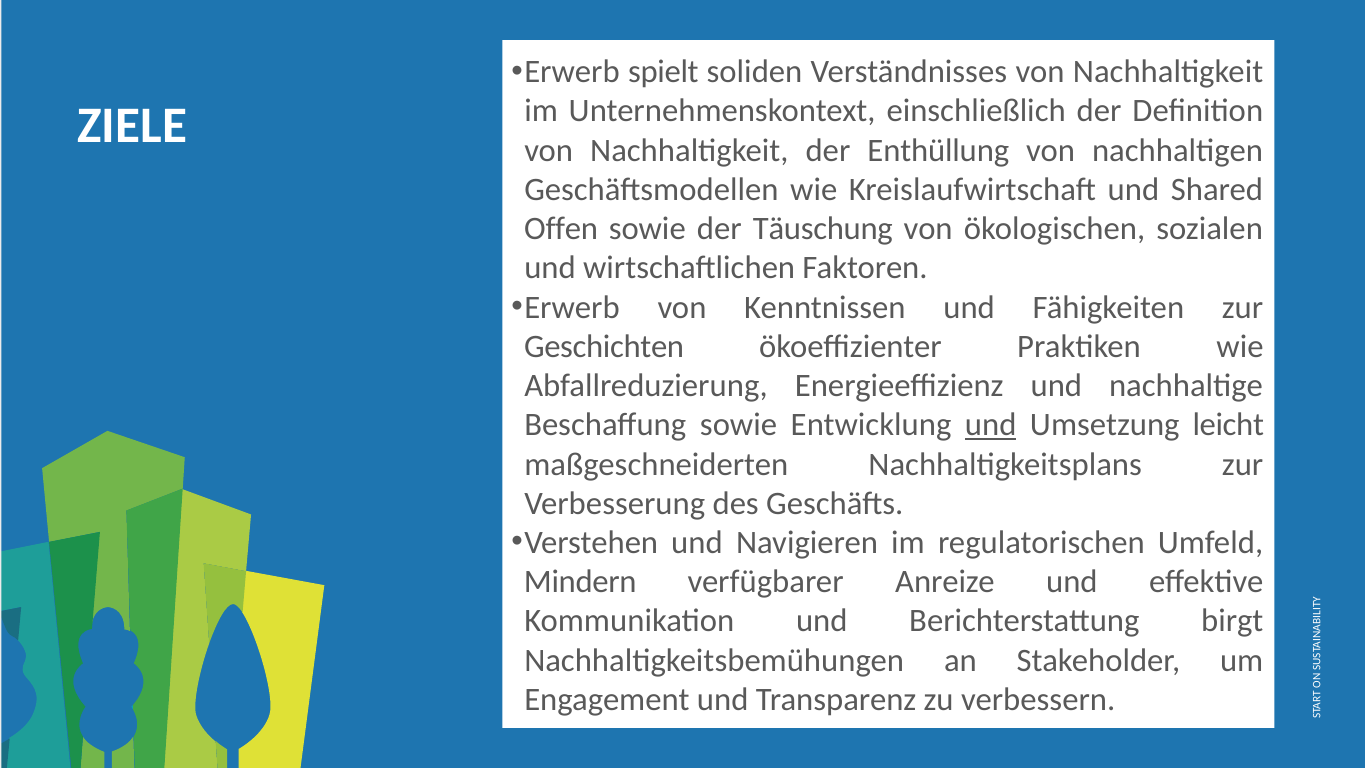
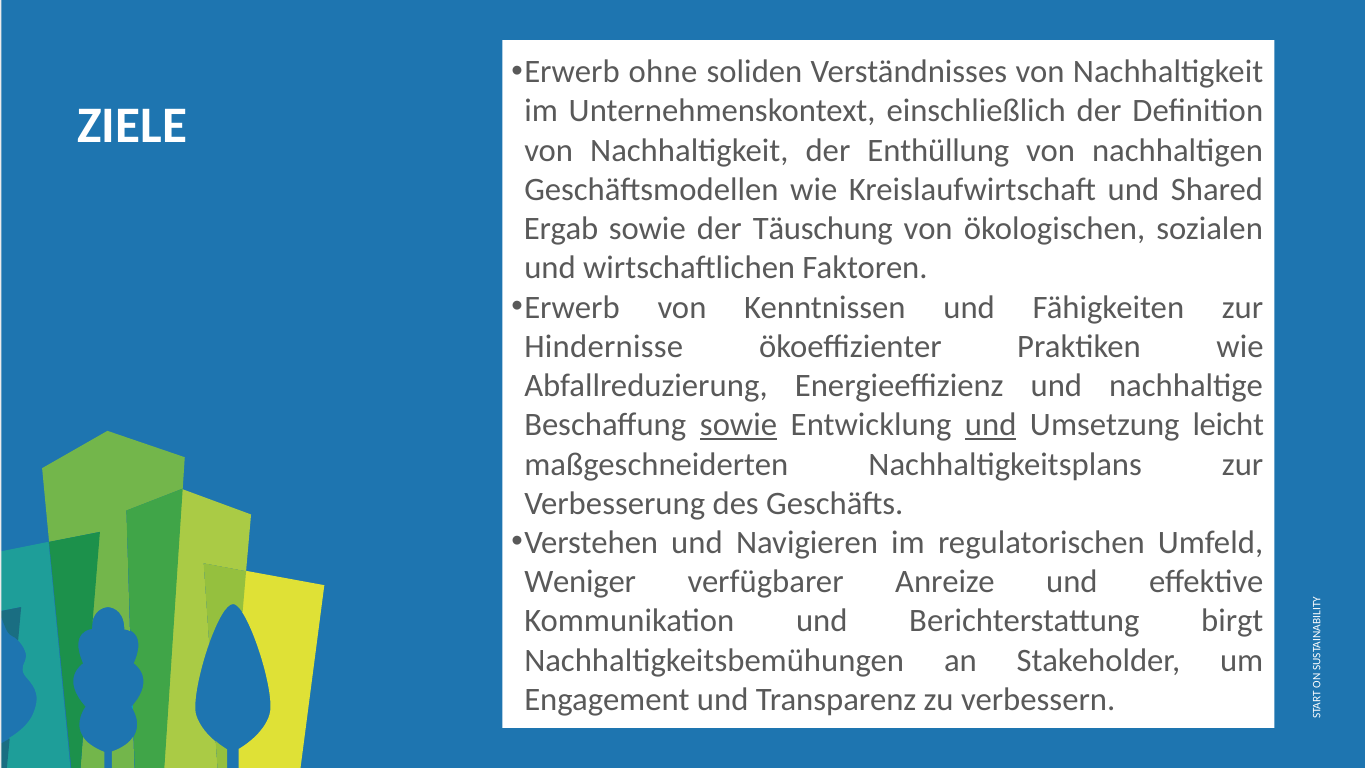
spielt: spielt -> ohne (663, 72)
Offen: Offen -> Ergab (561, 229)
Geschichten: Geschichten -> Hindernisse (604, 346)
sowie underline: none -> present (739, 425)
Mindern: Mindern -> Weniger (580, 582)
